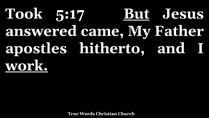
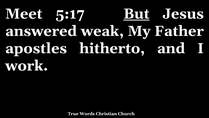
Took: Took -> Meet (24, 14)
came: came -> weak (102, 31)
work underline: present -> none (27, 65)
